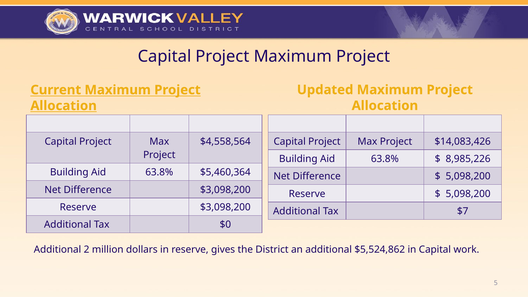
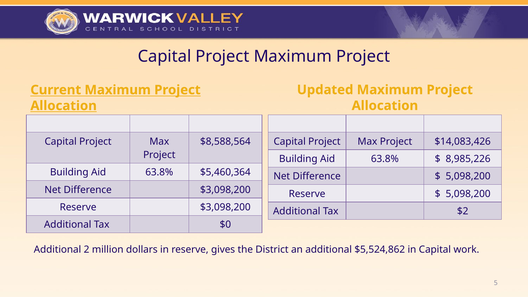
$4,558,564: $4,558,564 -> $8,588,564 (225, 141)
$7: $7 -> $2 (463, 211)
